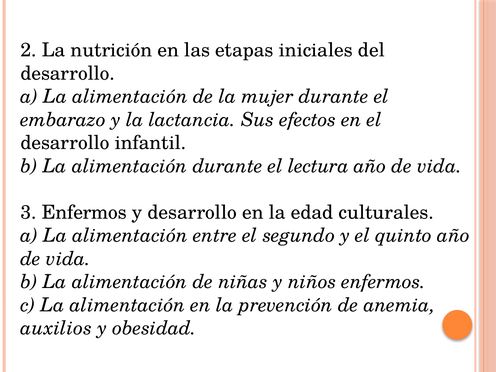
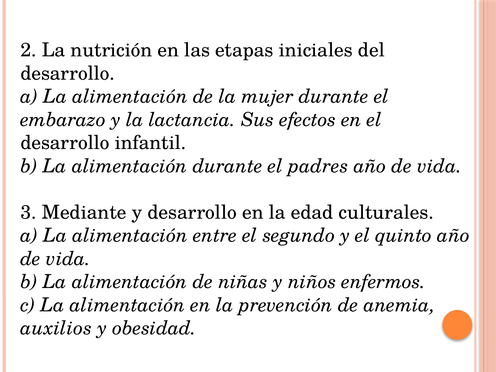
lectura: lectura -> padres (318, 166)
3 Enfermos: Enfermos -> Mediante (84, 212)
